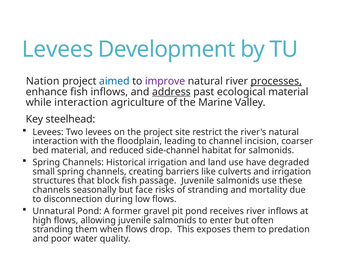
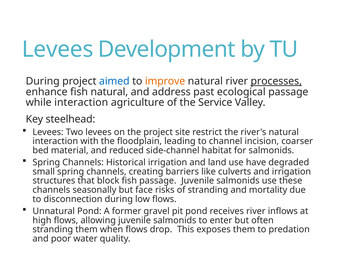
Nation: Nation -> During (43, 81)
improve colour: purple -> orange (165, 81)
fish inflows: inflows -> natural (109, 92)
address underline: present -> none (171, 92)
ecological material: material -> passage (288, 92)
Marine: Marine -> Service (215, 102)
